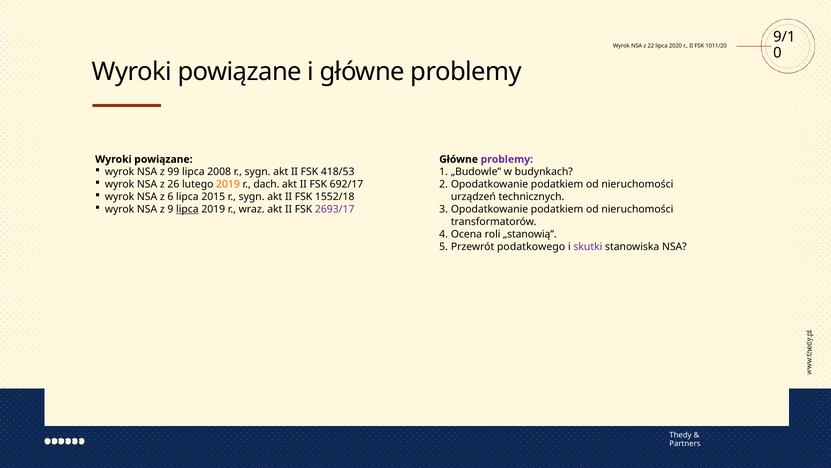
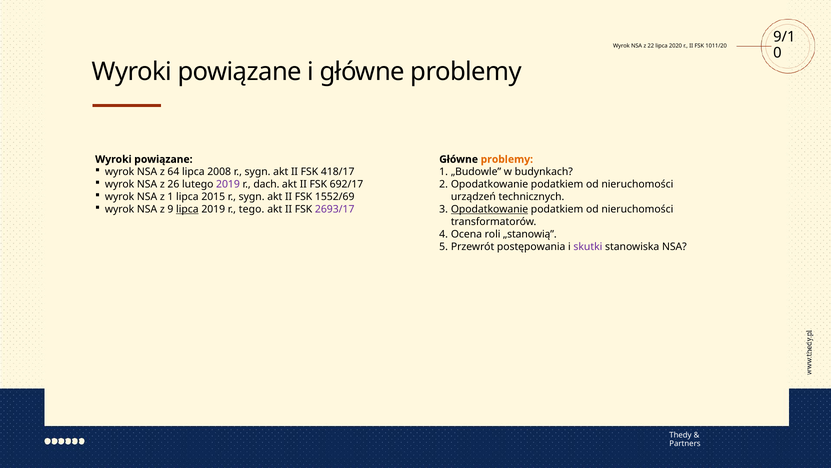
problemy colour: purple -> orange (507, 159)
99: 99 -> 64 (173, 172)
418/53: 418/53 -> 418/17 (338, 172)
2019 colour: orange -> purple (228, 184)
z 6: 6 -> 1 (170, 197)
1552/18: 1552/18 -> 1552/69 (335, 197)
wraz: wraz -> tego (252, 209)
Opodatkowanie underline: none -> present (490, 209)
podatkowego: podatkowego -> postępowania (531, 246)
